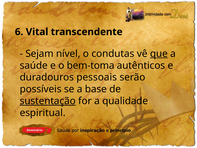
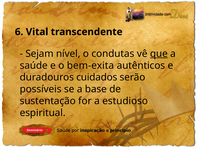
bem-toma: bem-toma -> bem-exita (91, 65)
pessoais: pessoais -> cuidados (97, 77)
sustentação underline: present -> none (48, 101)
qualidade: qualidade -> estudioso (125, 101)
